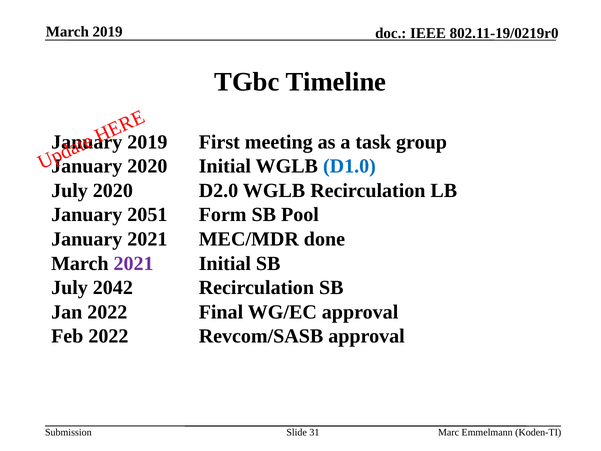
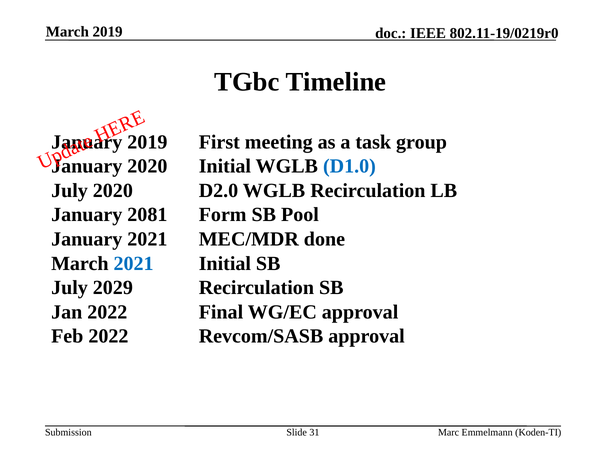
2051: 2051 -> 2081 (147, 215)
2021 colour: purple -> blue (134, 263)
2042: 2042 -> 2029 (113, 288)
